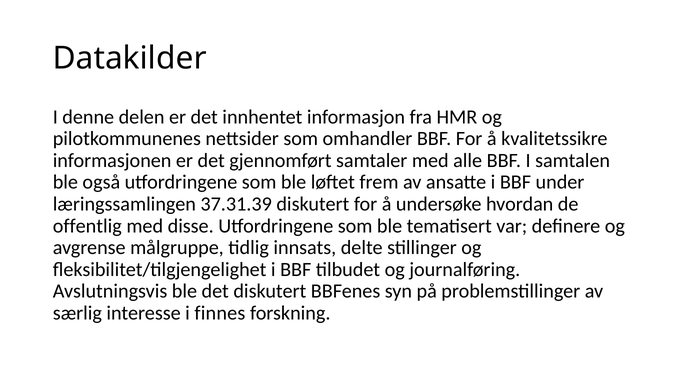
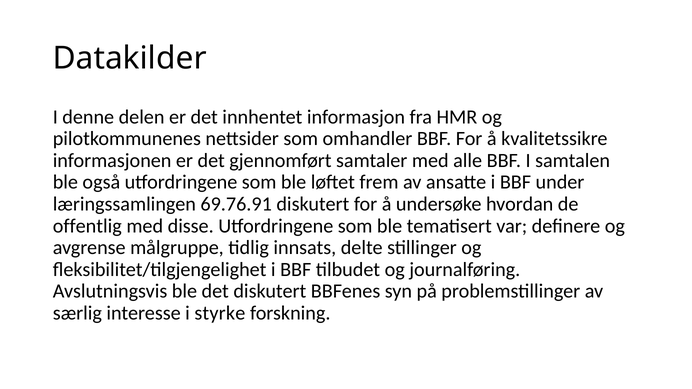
37.31.39: 37.31.39 -> 69.76.91 (236, 204)
finnes: finnes -> styrke (220, 313)
